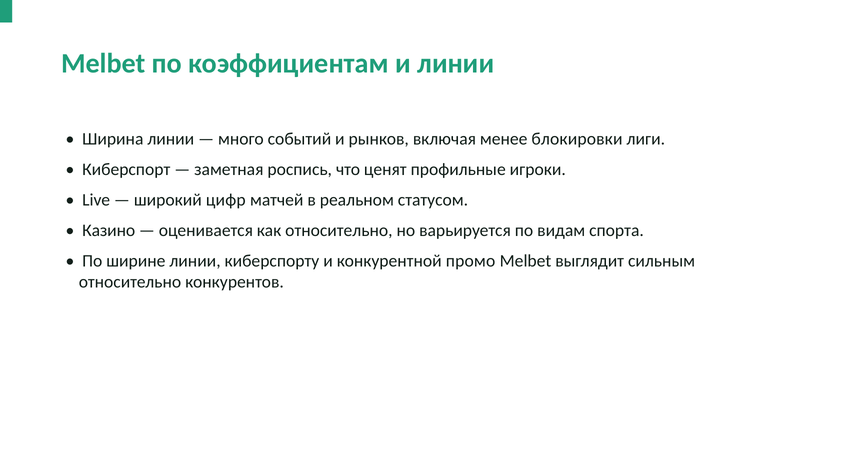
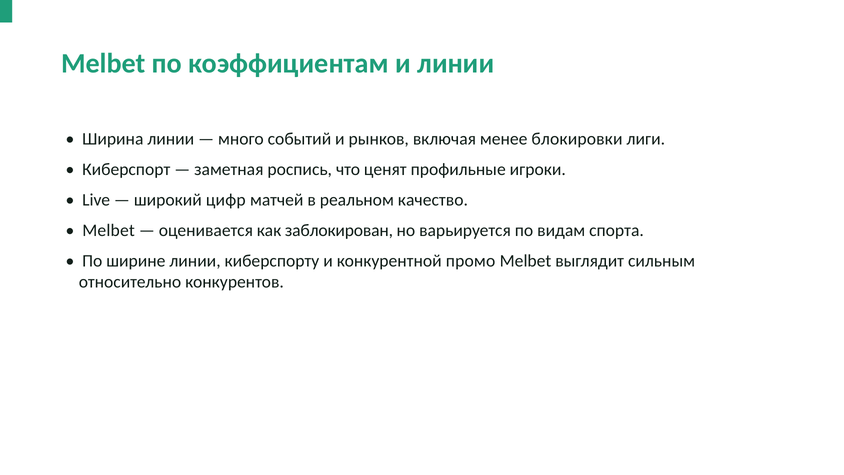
статусом: статусом -> качество (433, 200)
Казино: Казино -> Melbet (109, 230)
как относительно: относительно -> заблокирован (339, 230)
